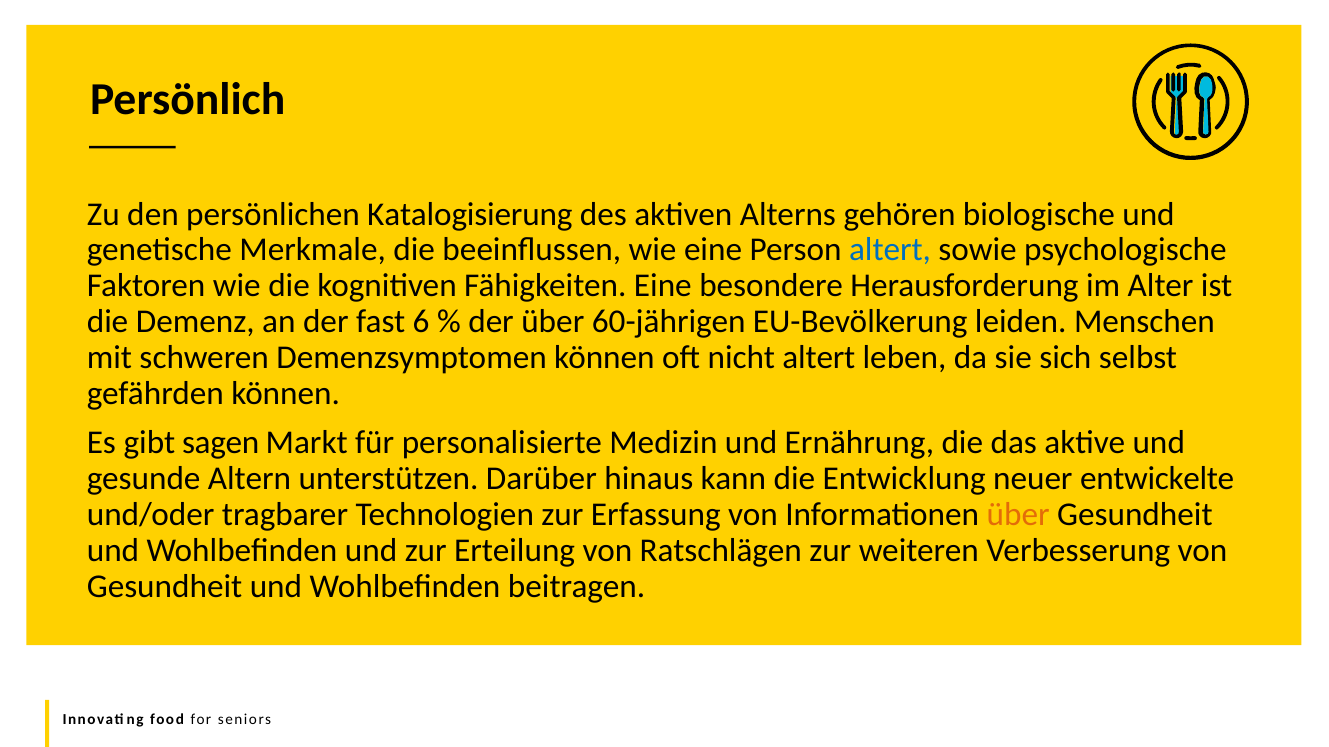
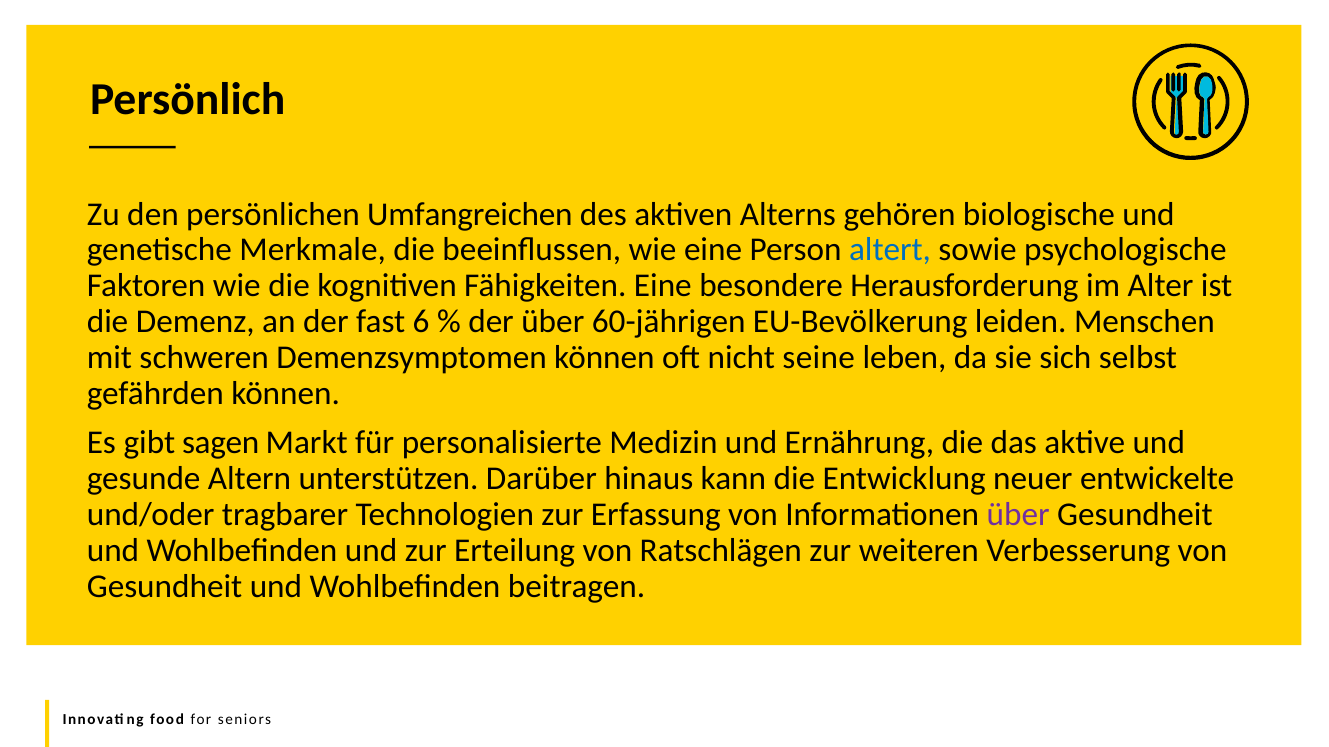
Katalogisierung: Katalogisierung -> Umfangreichen (470, 214)
nicht altert: altert -> seine (819, 358)
über colour: orange -> purple (1018, 515)
